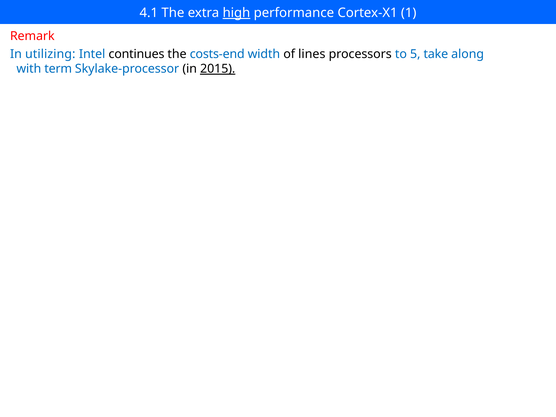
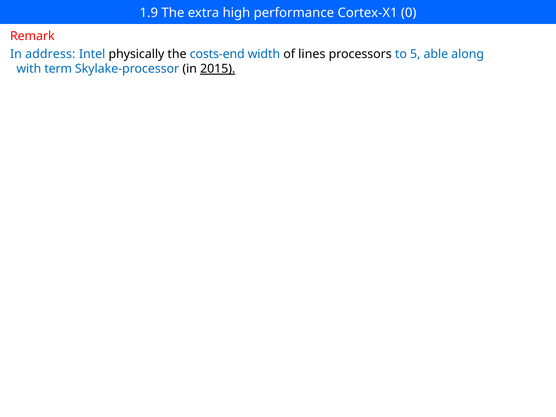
4.1: 4.1 -> 1.9 (149, 13)
high underline: present -> none (236, 13)
1: 1 -> 0 (409, 13)
utilizing: utilizing -> address (50, 54)
continues: continues -> physically (136, 54)
take: take -> able (436, 54)
